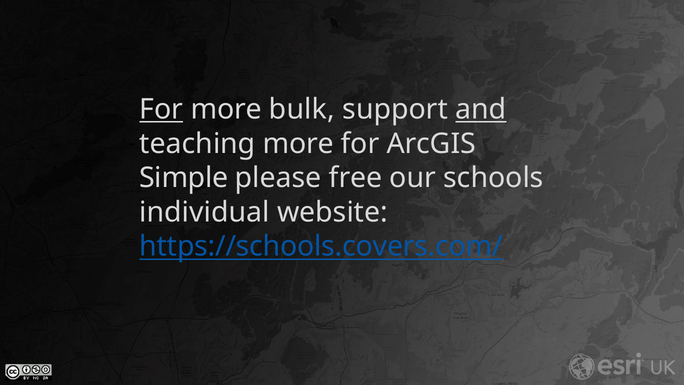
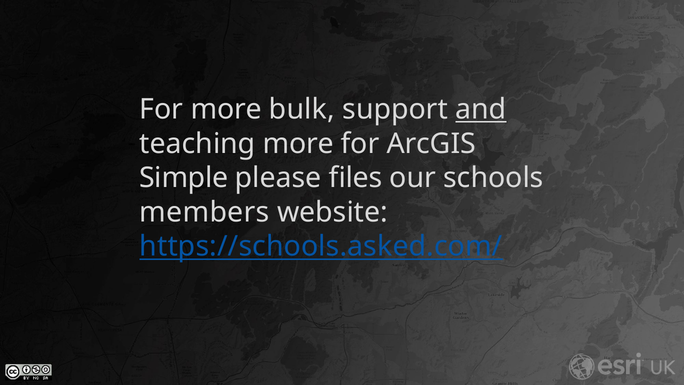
For underline: present -> none (161, 110)
free: free -> files (356, 178)
individual: individual -> members (204, 212)
https://schools.covers.com/: https://schools.covers.com/ -> https://schools.asked.com/ (321, 246)
